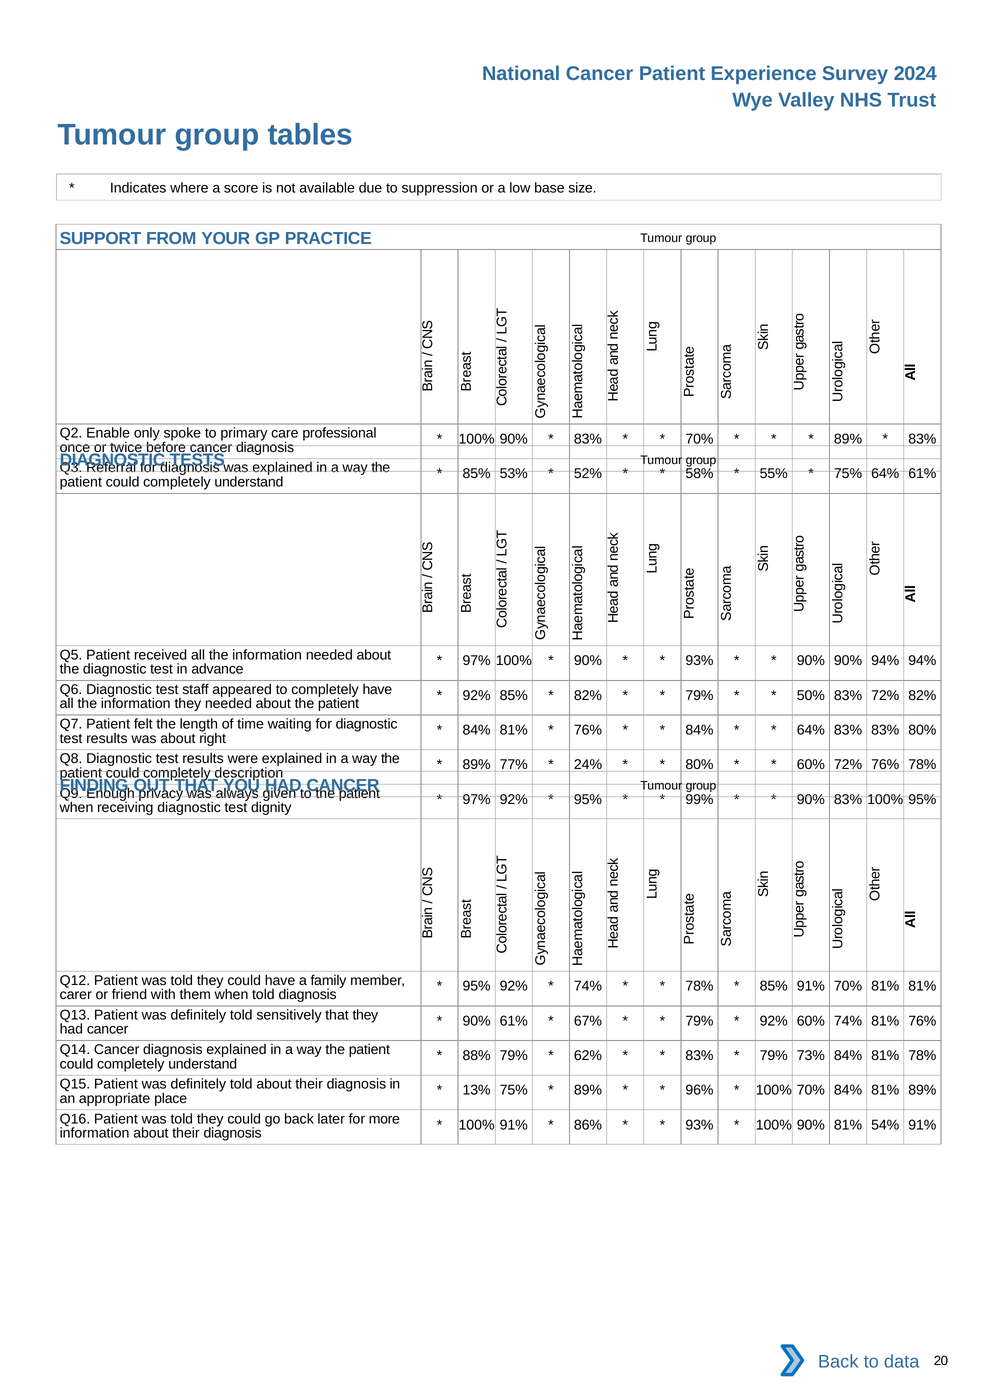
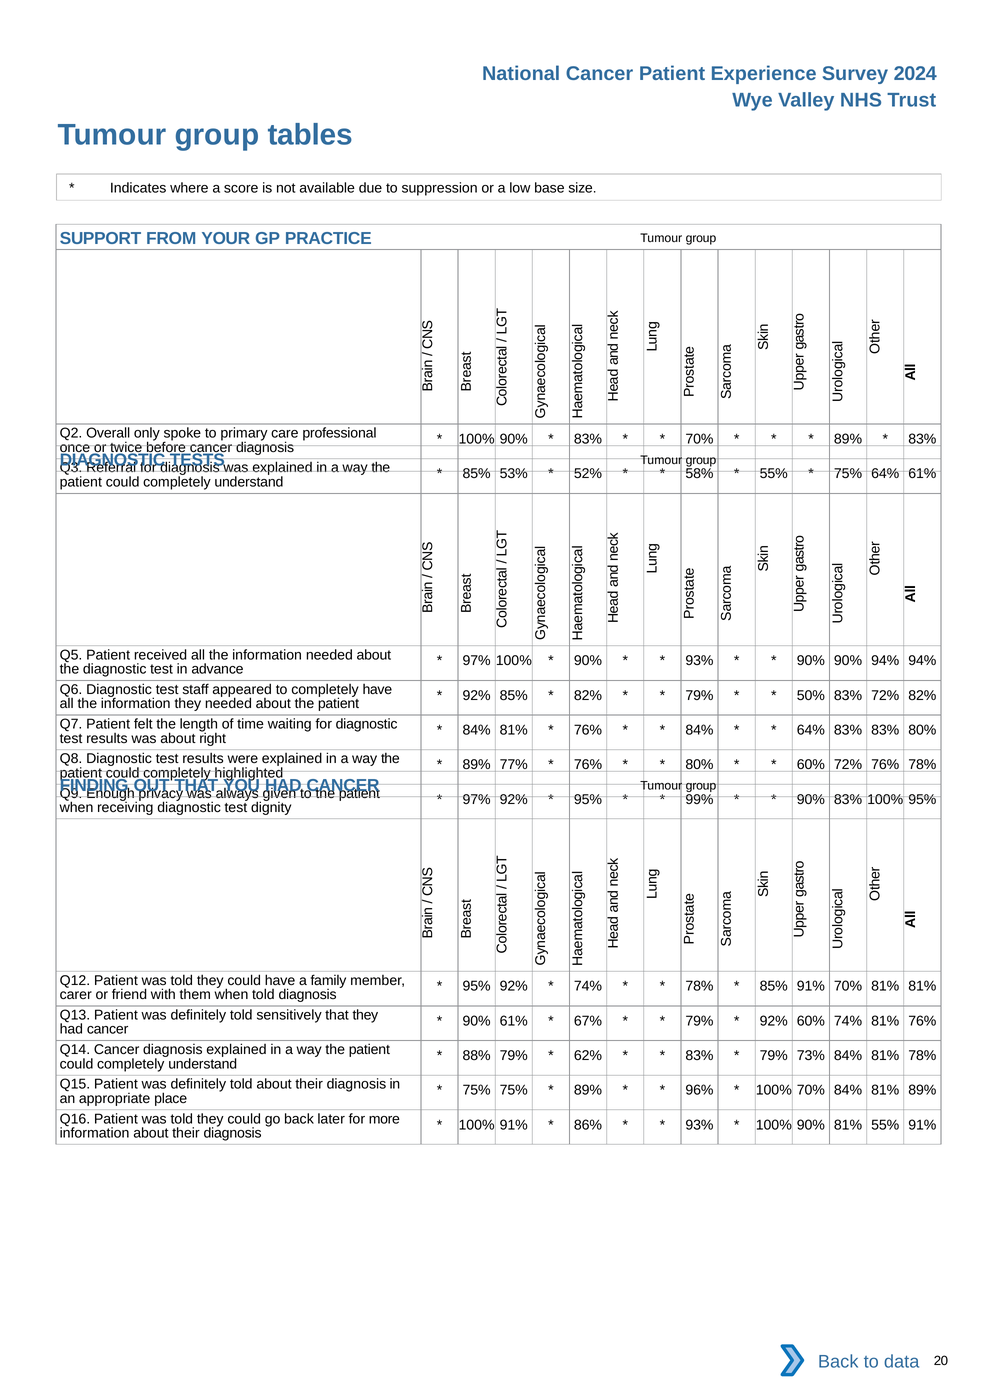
Enable: Enable -> Overall (108, 433)
24%: 24% -> 76% (588, 765)
description: description -> highlighted (249, 773)
13%: 13% -> 75% (477, 1091)
81% 54%: 54% -> 55% (885, 1125)
